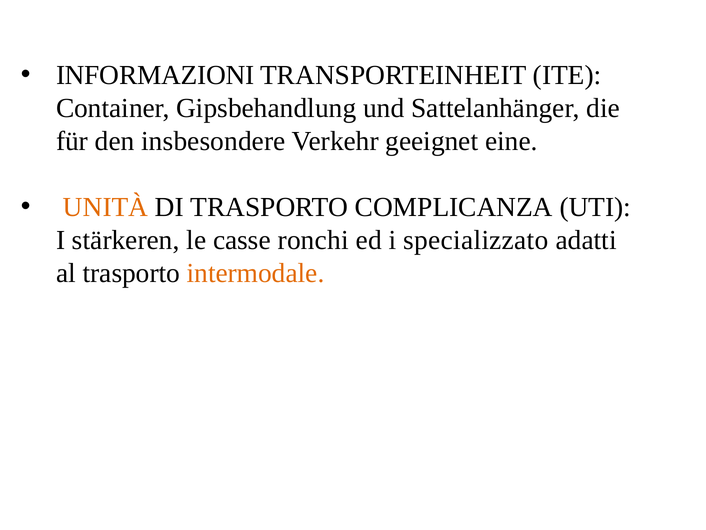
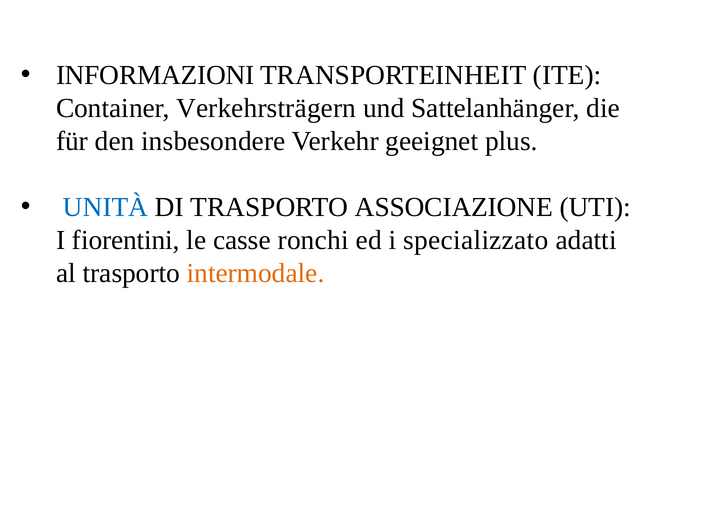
Gipsbehandlung: Gipsbehandlung -> Verkehrsträgern (266, 108)
eine: eine -> plus (511, 141)
UNITÀ colour: orange -> blue (106, 207)
COMPLICANZA: COMPLICANZA -> ASSOCIAZIONE (454, 207)
stärkeren: stärkeren -> fiorentini (126, 240)
